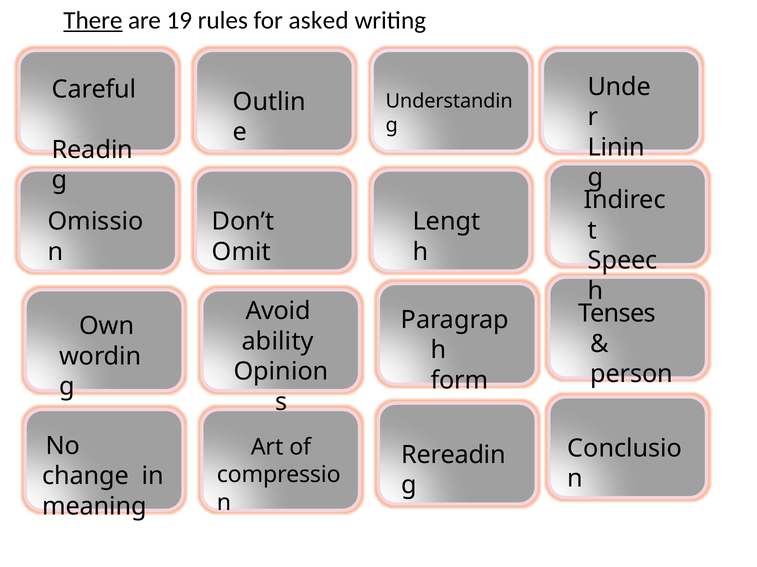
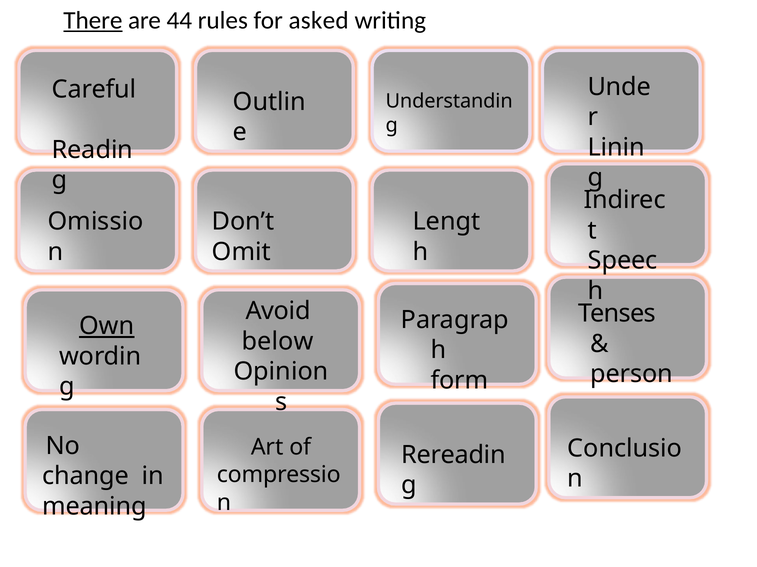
19: 19 -> 44 (179, 20)
Own underline: none -> present (107, 327)
ability: ability -> below (278, 342)
